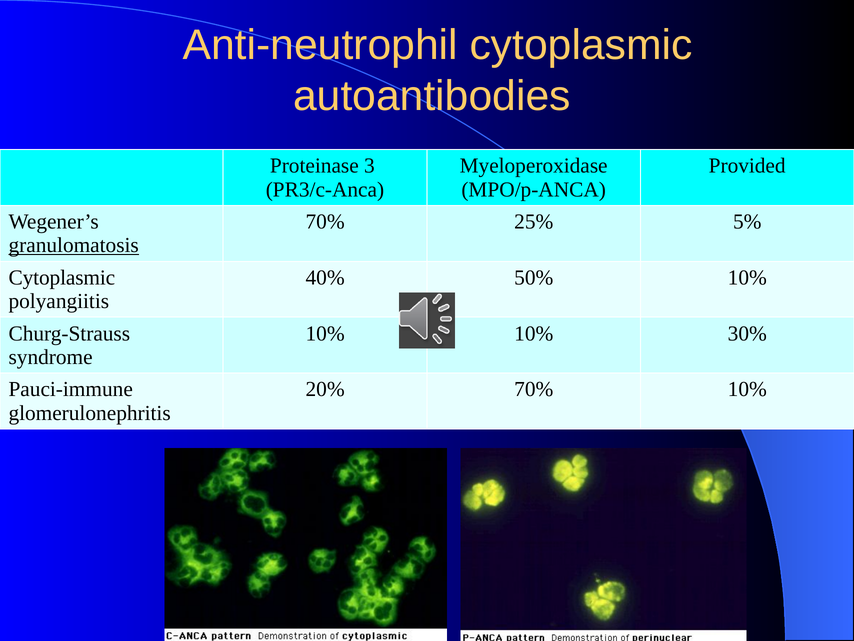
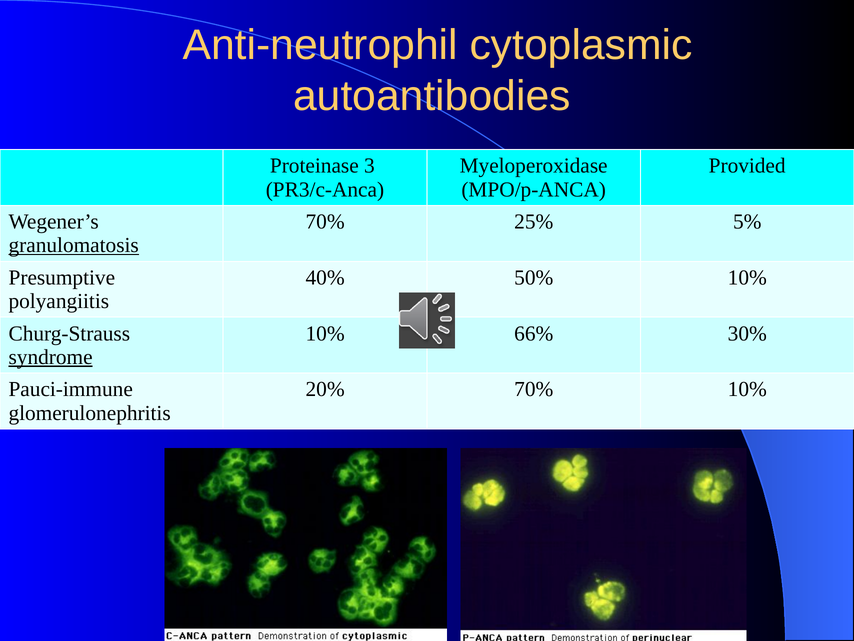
Cytoplasmic: Cytoplasmic -> Presumptive (62, 277)
10% 10%: 10% -> 66% (534, 333)
syndrome underline: none -> present (51, 357)
